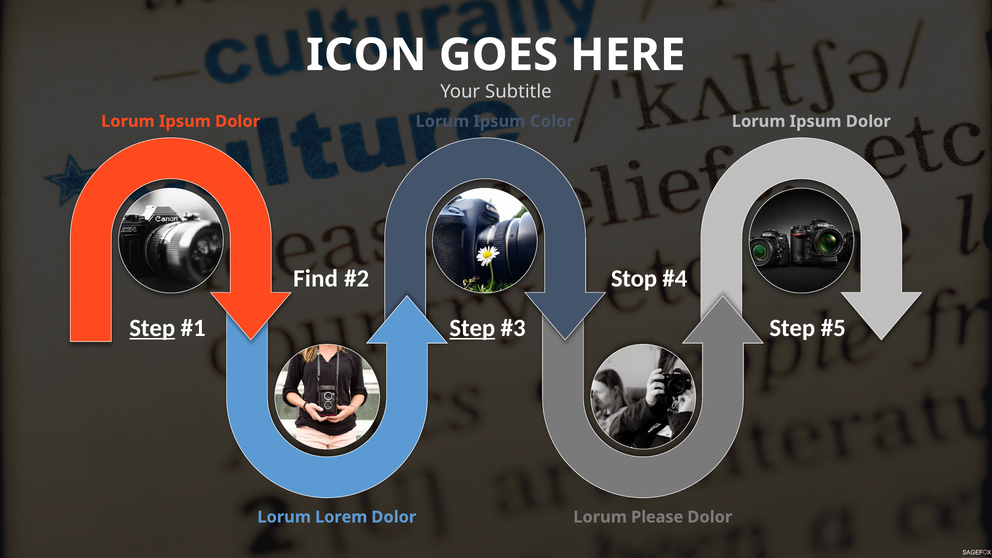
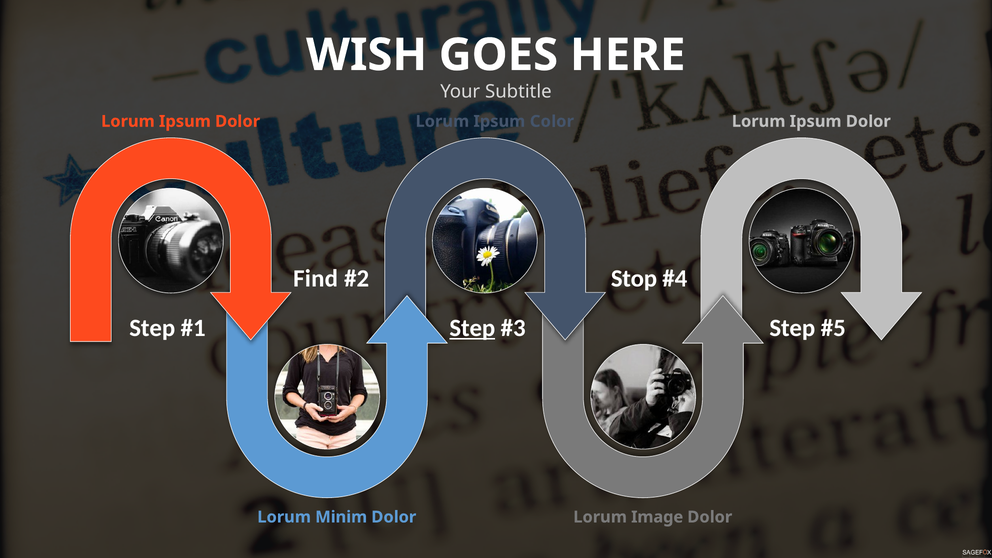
ICON: ICON -> WISH (367, 55)
Step underline: present -> none (152, 328)
Lorem: Lorem -> Minim (341, 517)
Please: Please -> Image (657, 517)
